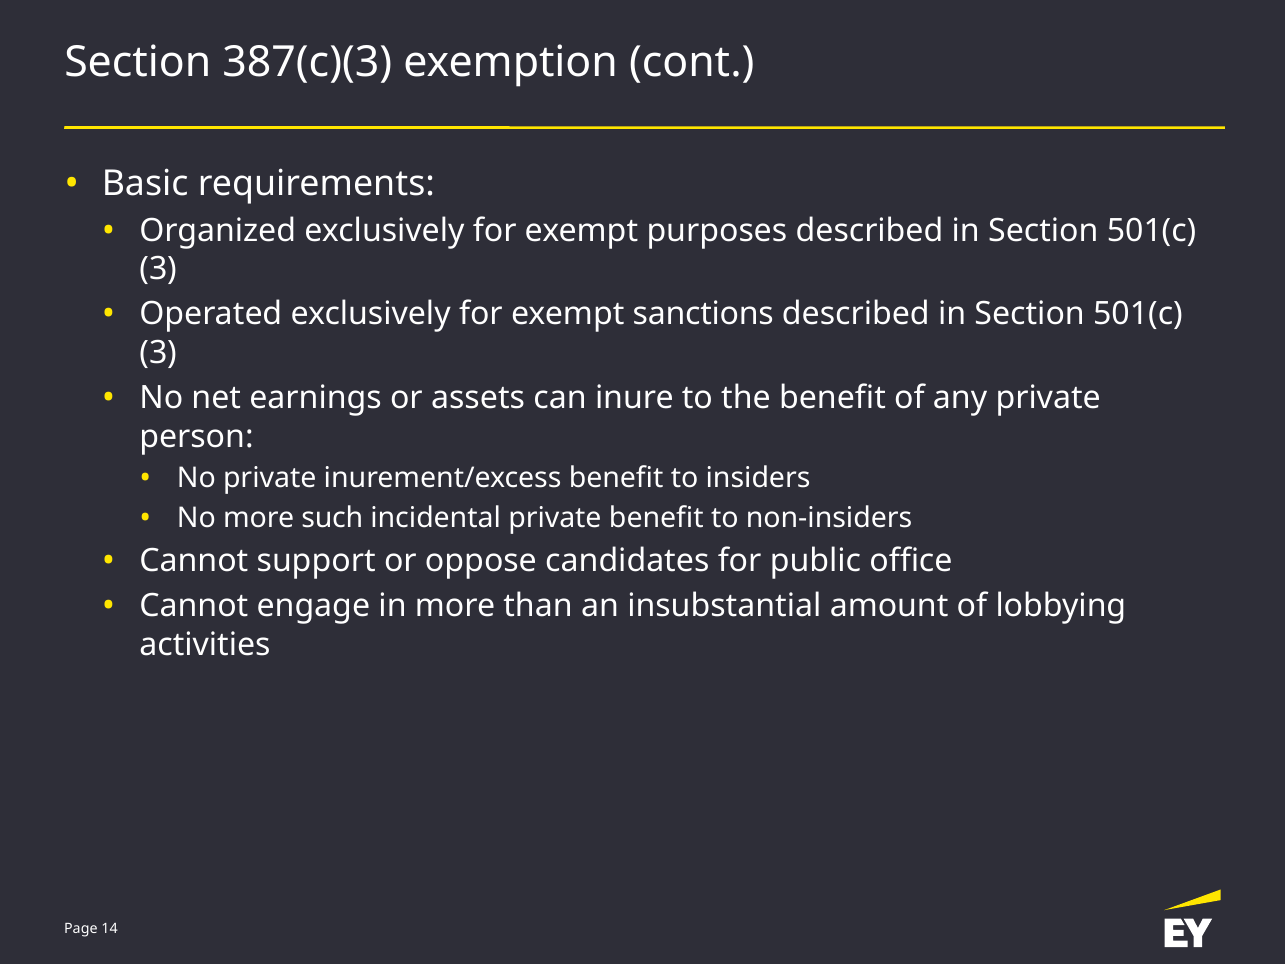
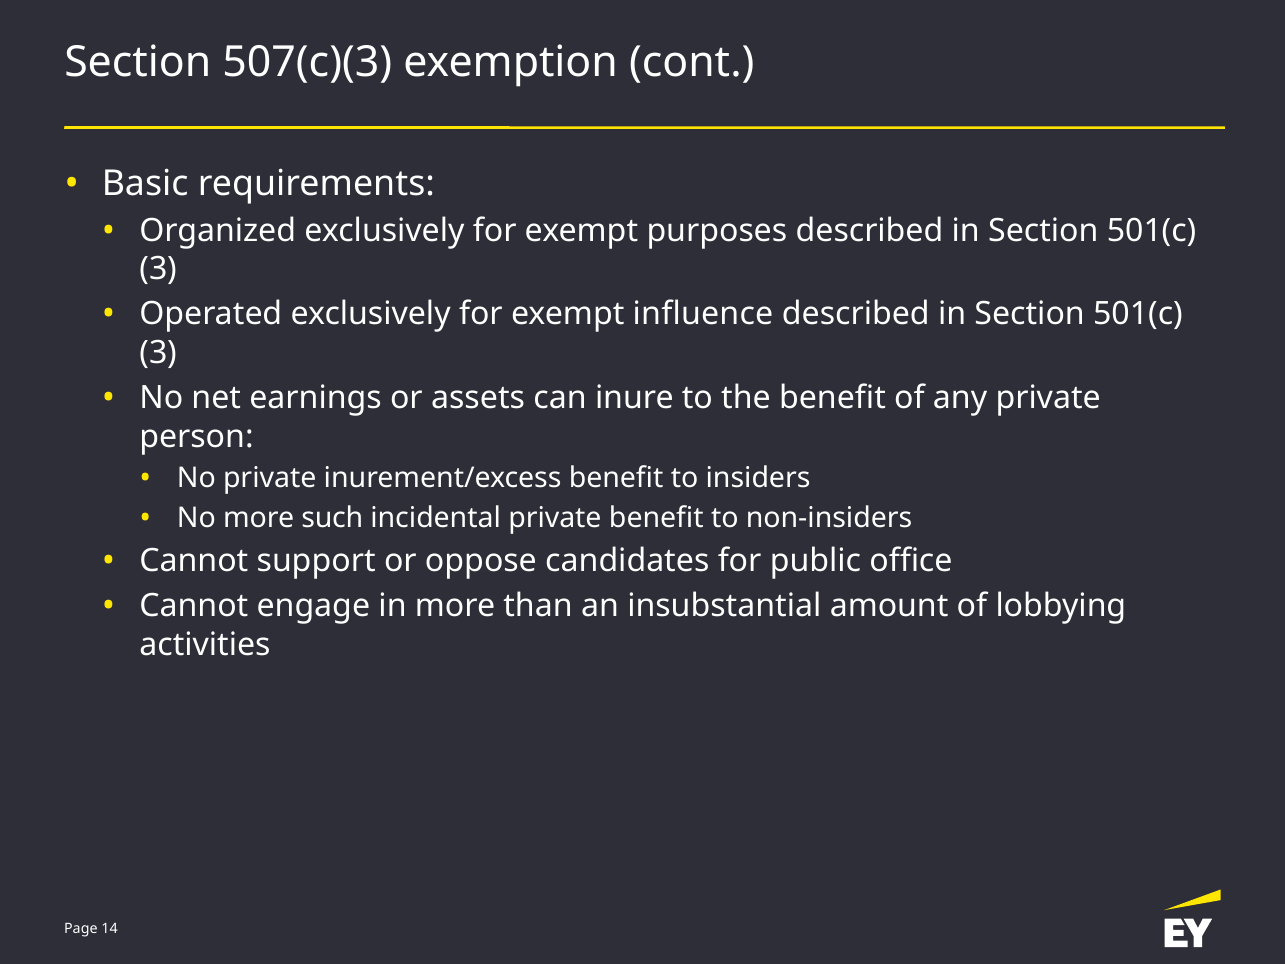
387(c)(3: 387(c)(3 -> 507(c)(3 (307, 62)
sanctions: sanctions -> influence (703, 314)
